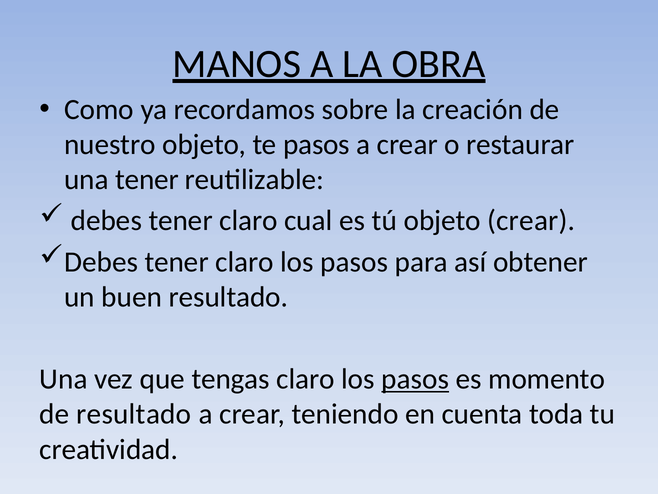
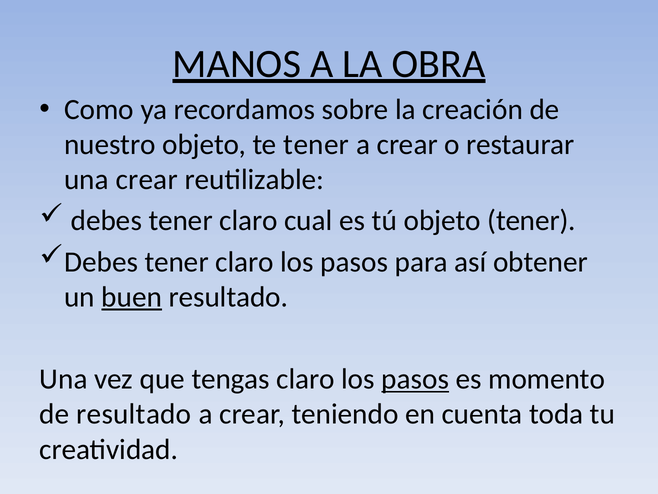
te pasos: pasos -> tener (316, 144)
una tener: tener -> crear (147, 180)
objeto crear: crear -> tener (531, 221)
buen underline: none -> present (132, 297)
